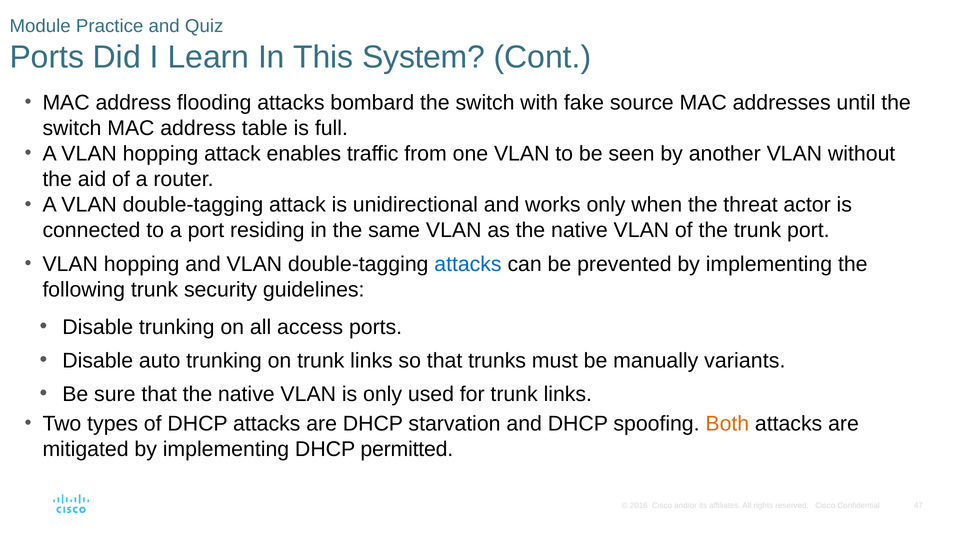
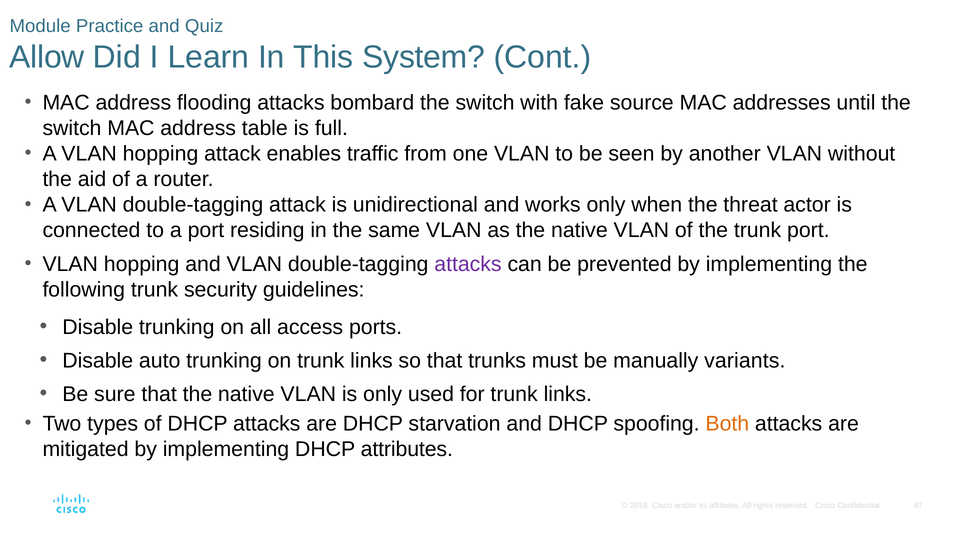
Ports: Ports -> Allow (47, 57)
attacks colour: blue -> purple (468, 264)
permitted: permitted -> attributes (407, 450)
